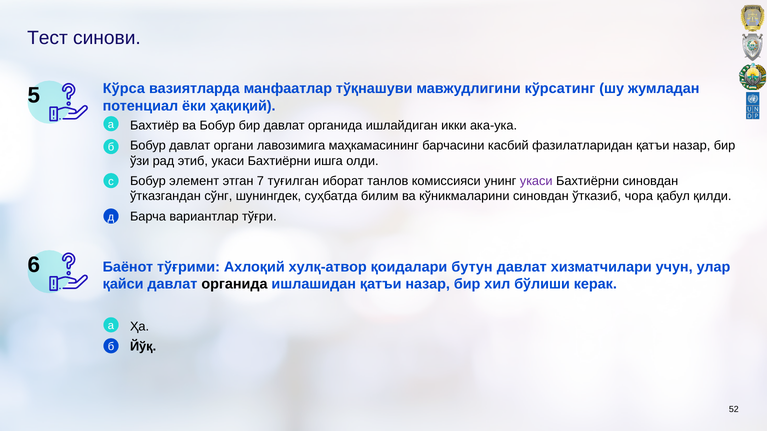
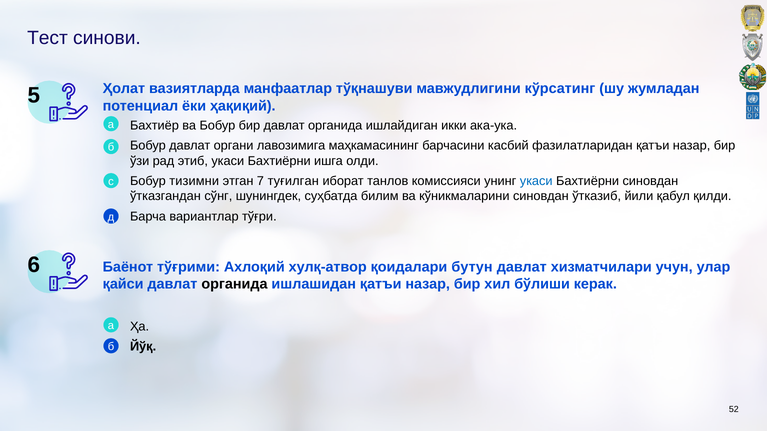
Кўрса: Кўрса -> Ҳолат (124, 89)
элeмeнт: элeмeнт -> тизимни (194, 181)
укаси colour: purple -> blue (536, 181)
чора: чора -> йили (639, 196)
